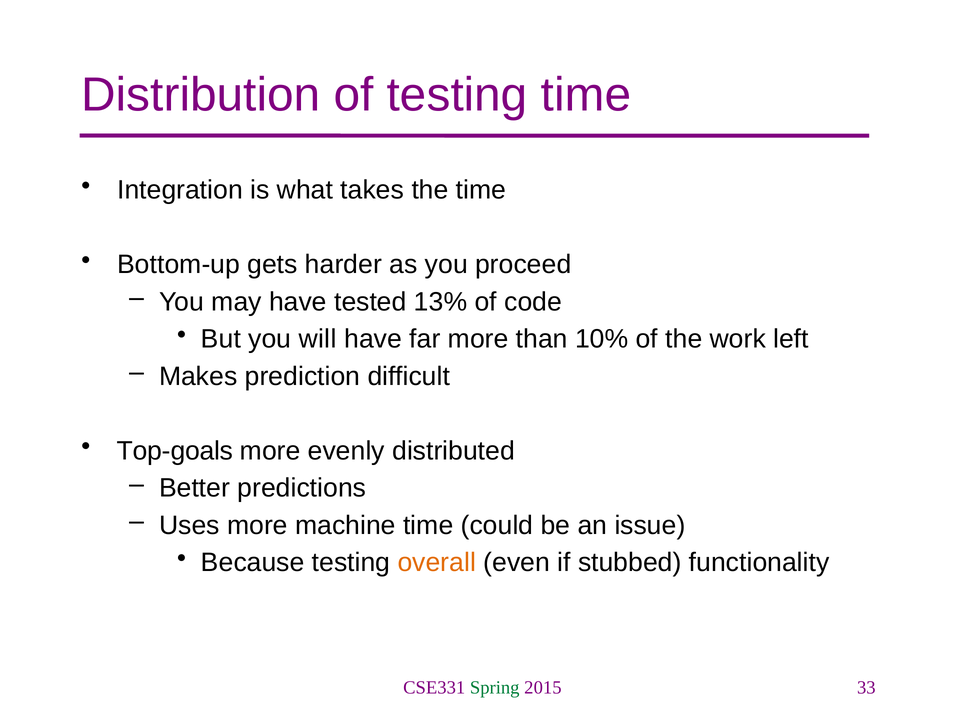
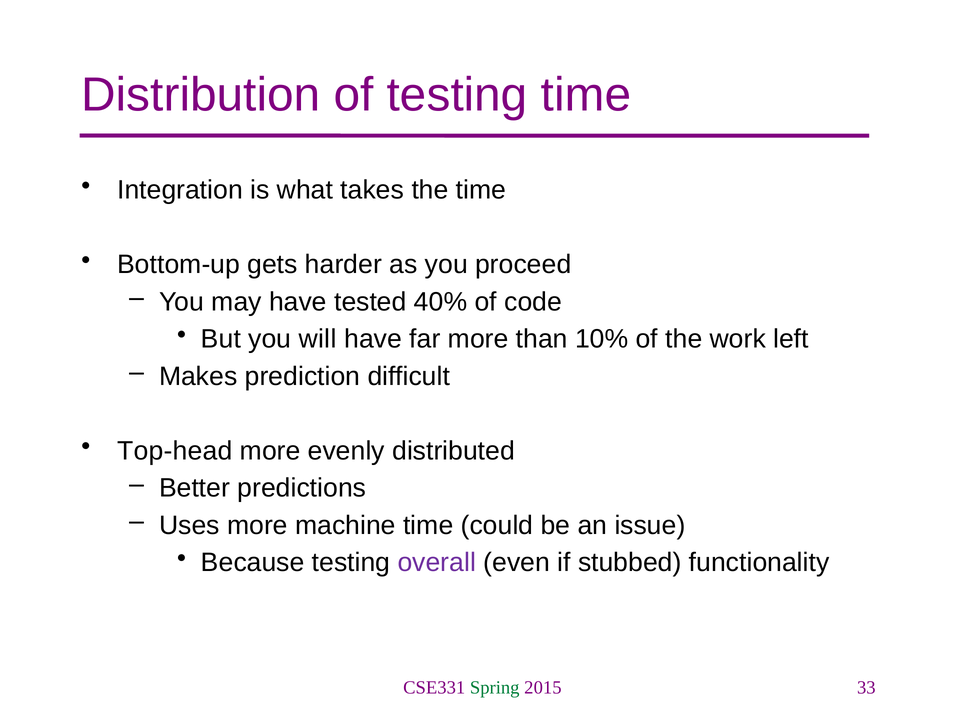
13%: 13% -> 40% (441, 302)
Top-goals: Top-goals -> Top-head (175, 451)
overall colour: orange -> purple (437, 562)
